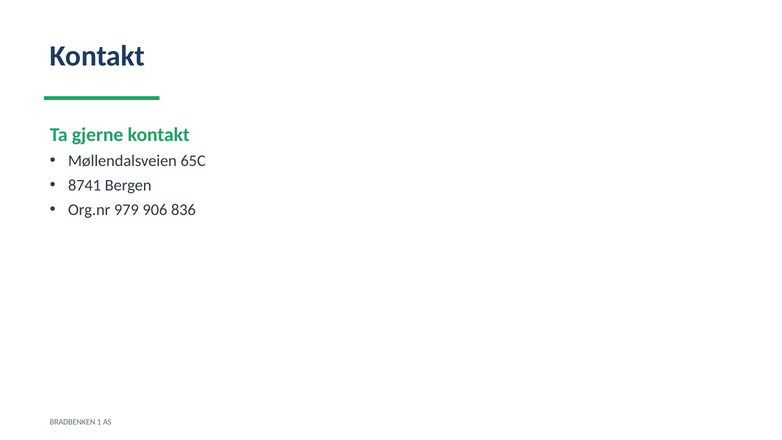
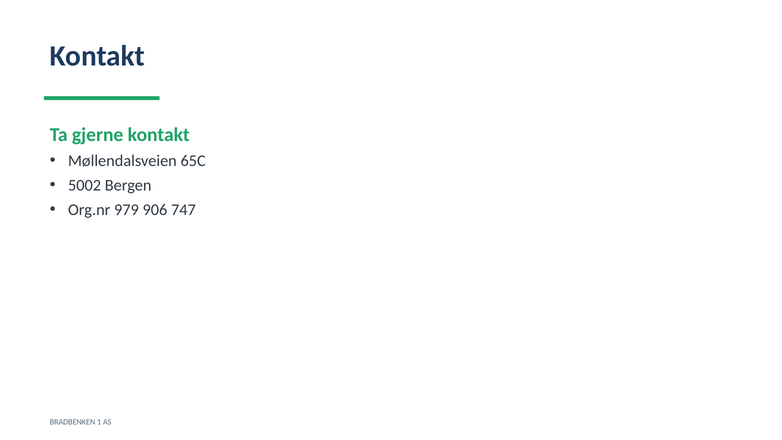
8741: 8741 -> 5002 (85, 185)
836: 836 -> 747 (183, 210)
